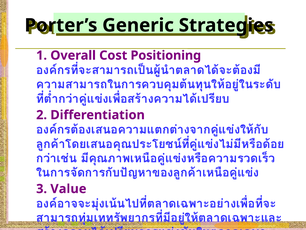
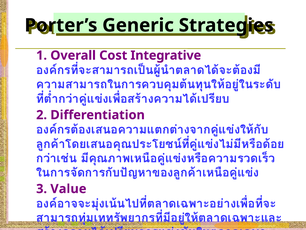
Positioning: Positioning -> Integrative (166, 55)
